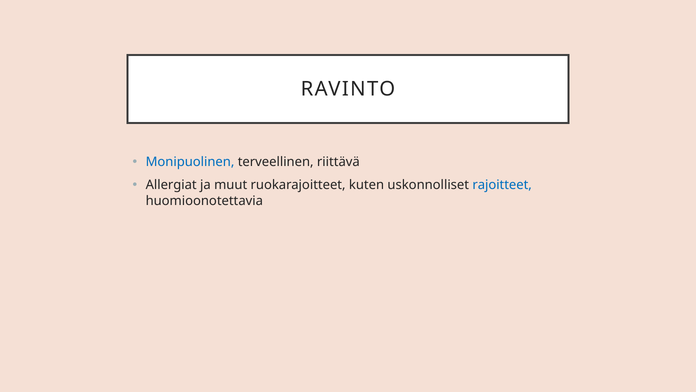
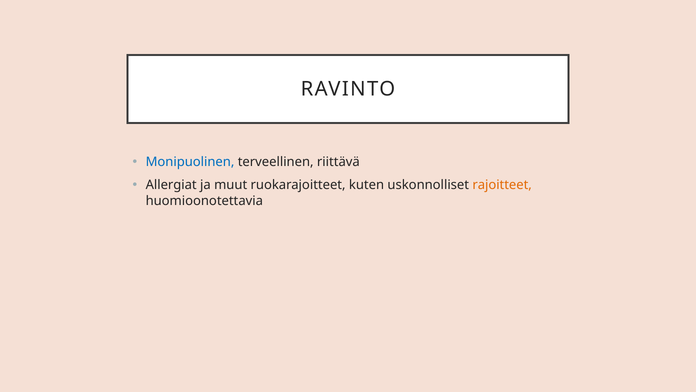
rajoitteet colour: blue -> orange (502, 185)
